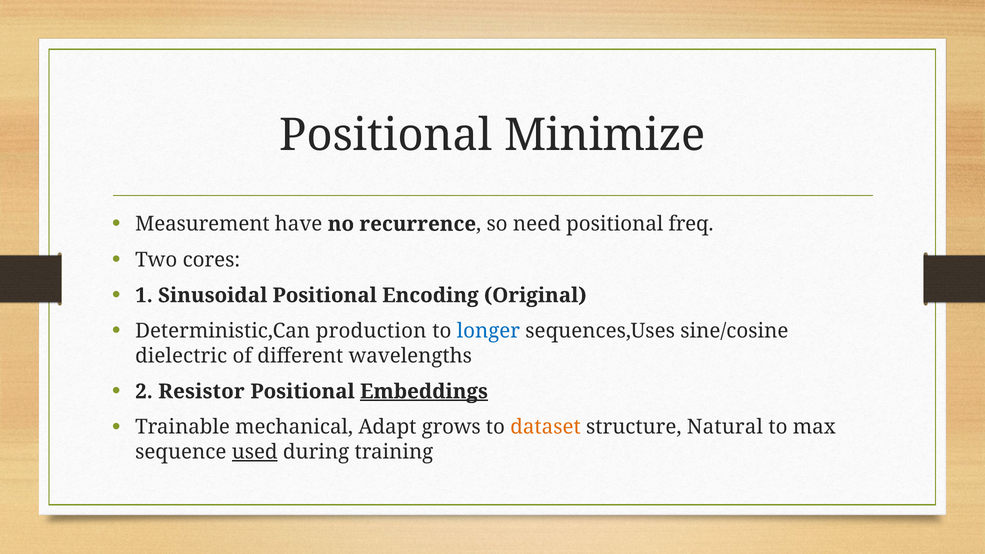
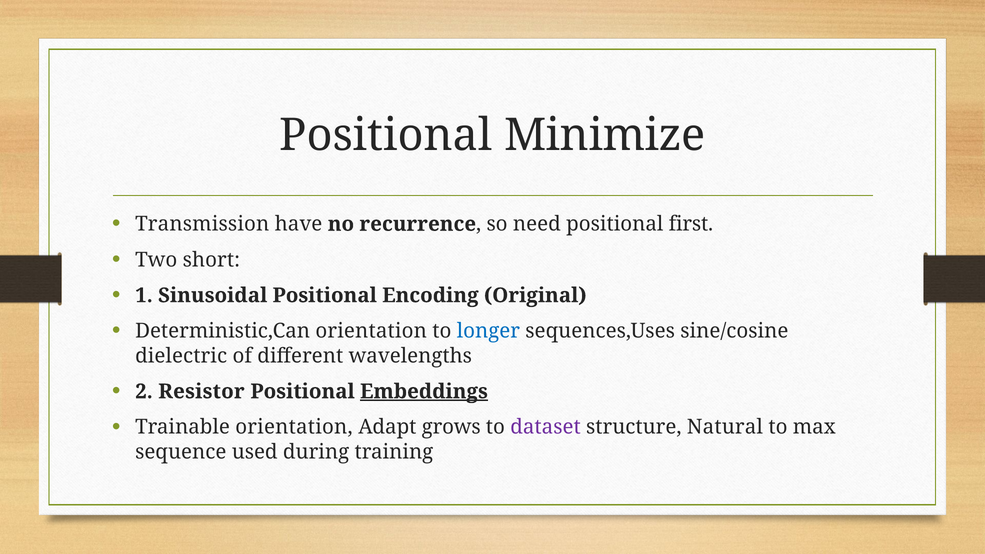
Measurement: Measurement -> Transmission (202, 224)
freq: freq -> first (691, 224)
cores: cores -> short (211, 260)
Deterministic,Can production: production -> orientation (371, 331)
Trainable mechanical: mechanical -> orientation (294, 427)
dataset colour: orange -> purple (546, 427)
used underline: present -> none (255, 452)
